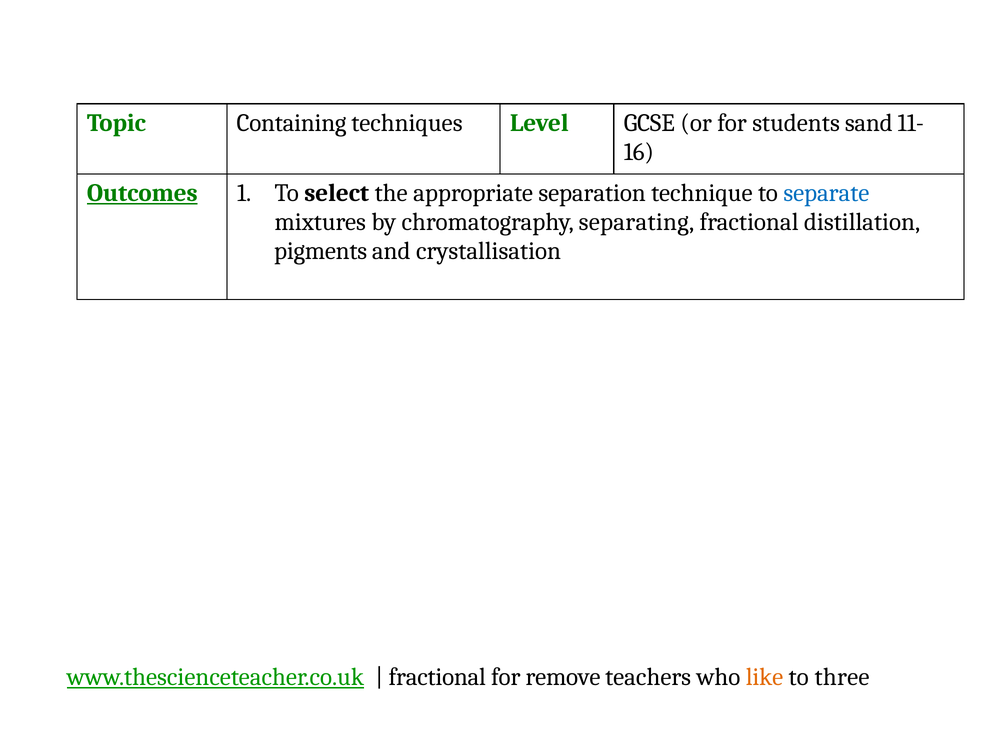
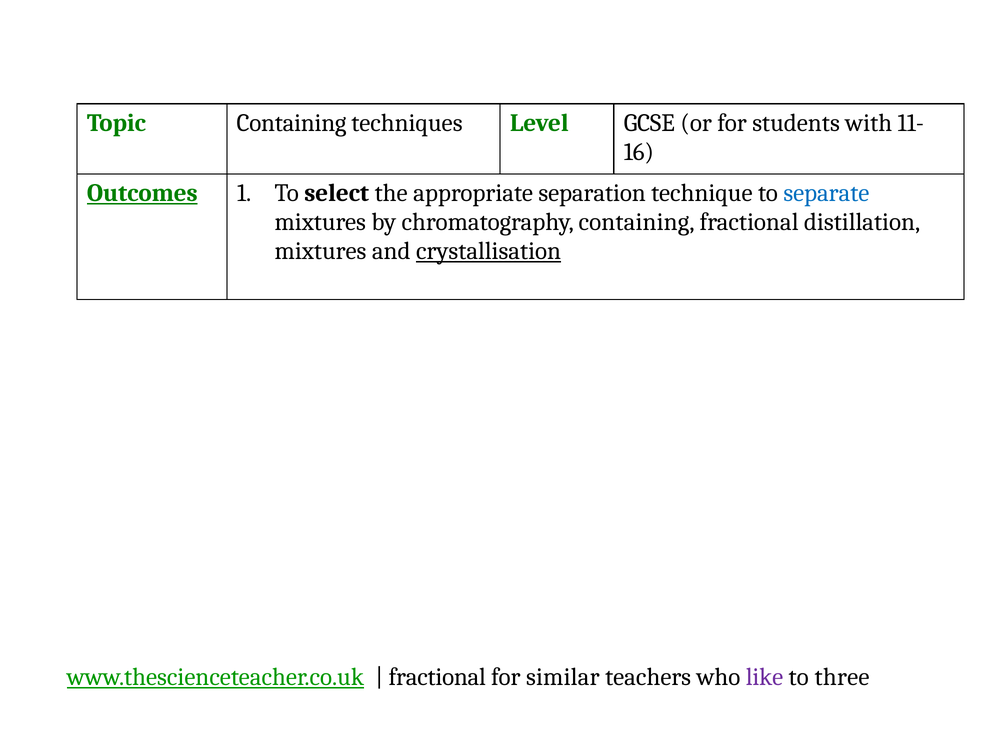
sand: sand -> with (869, 123)
chromatography separating: separating -> containing (637, 222)
pigments: pigments -> mixtures (320, 251)
crystallisation underline: none -> present (489, 251)
remove: remove -> similar (563, 677)
like colour: orange -> purple (765, 677)
